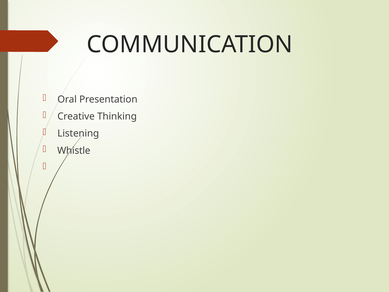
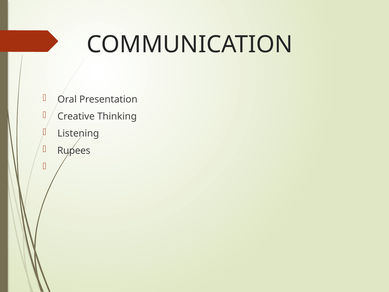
Whistle: Whistle -> Rupees (74, 150)
